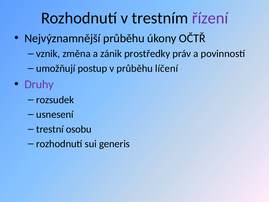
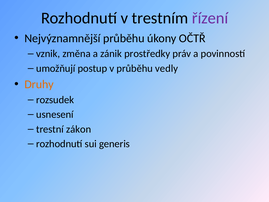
líčení: líčení -> vedly (167, 68)
Druhy colour: purple -> orange (39, 84)
osobu: osobu -> zákon (79, 129)
